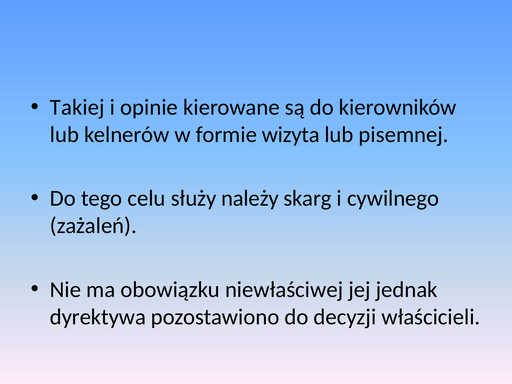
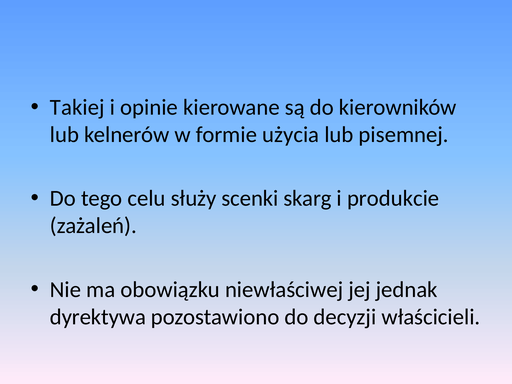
wizyta: wizyta -> użycia (291, 135)
należy: należy -> scenki (250, 198)
cywilnego: cywilnego -> produkcie (393, 198)
